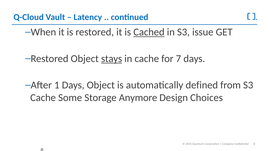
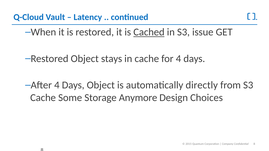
stays underline: present -> none (112, 59)
for 7: 7 -> 4 (178, 59)
After 1: 1 -> 4 (57, 85)
defined: defined -> directly (202, 85)
